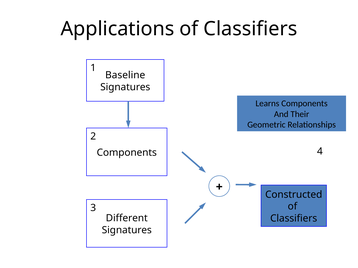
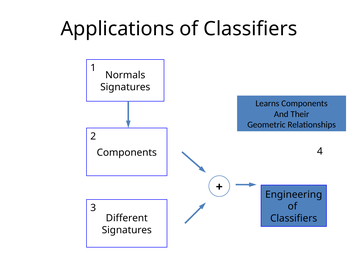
Baseline: Baseline -> Normals (125, 75)
Constructed: Constructed -> Engineering (294, 195)
